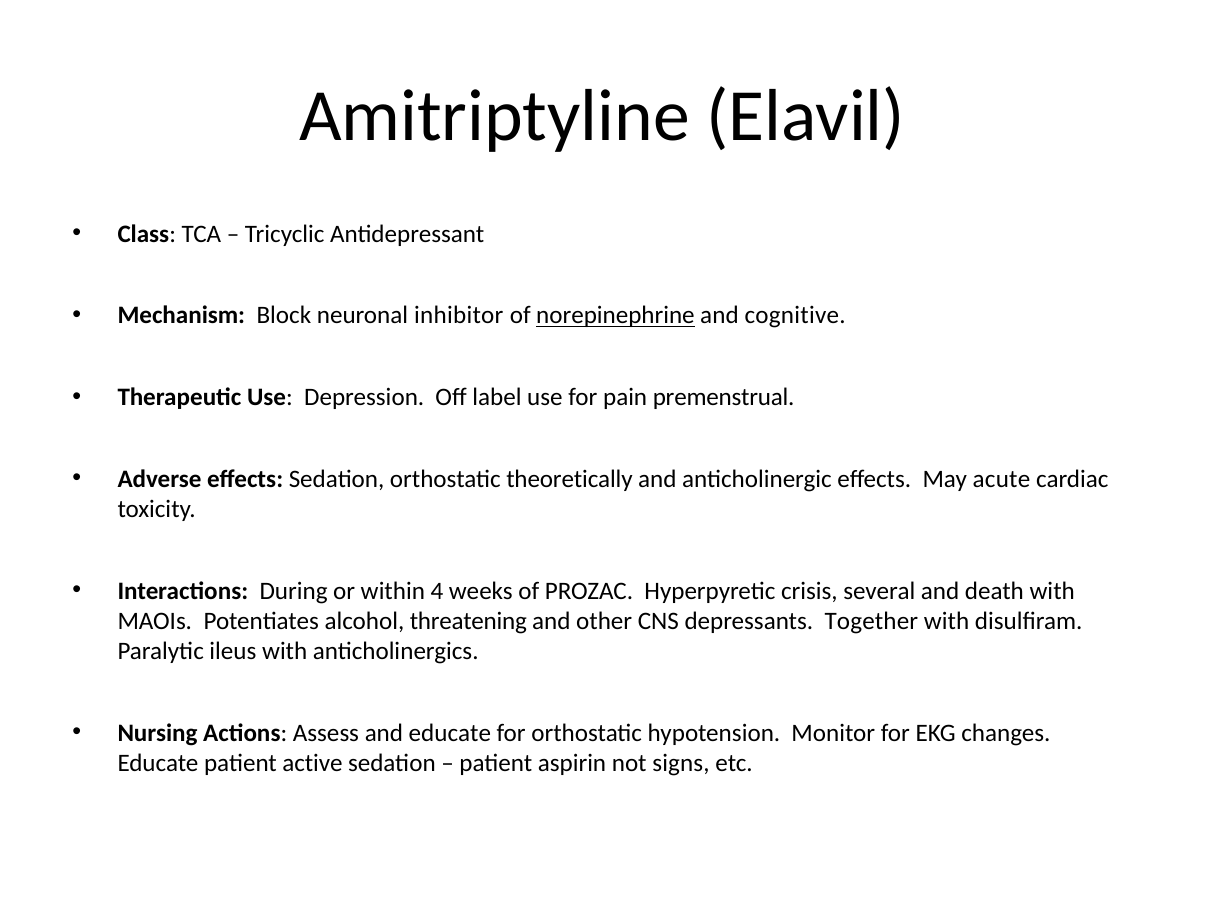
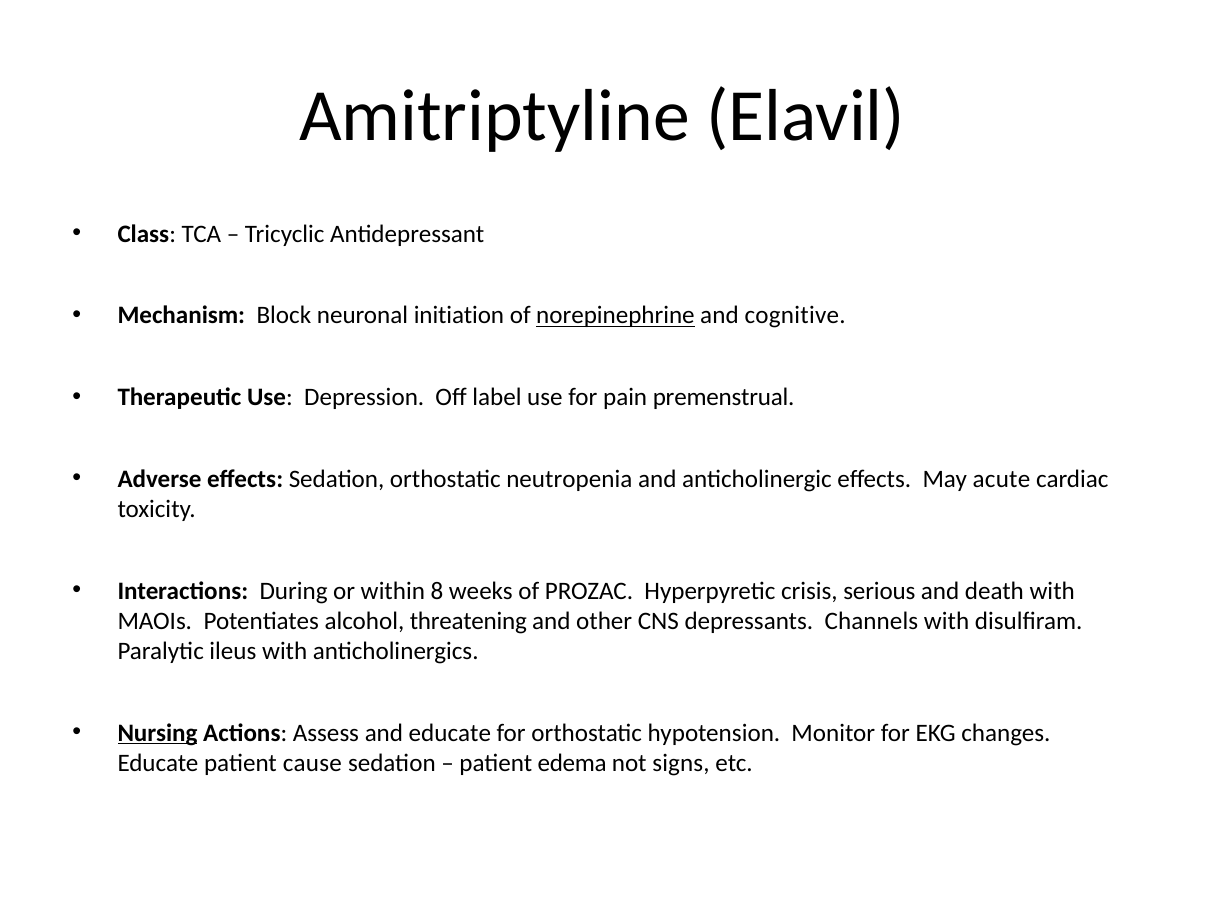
inhibitor: inhibitor -> initiation (459, 315)
theoretically: theoretically -> neutropenia (569, 479)
4: 4 -> 8 (437, 591)
several: several -> serious (879, 591)
Together: Together -> Channels (871, 621)
Nursing underline: none -> present (157, 733)
active: active -> cause (312, 763)
aspirin: aspirin -> edema (572, 763)
